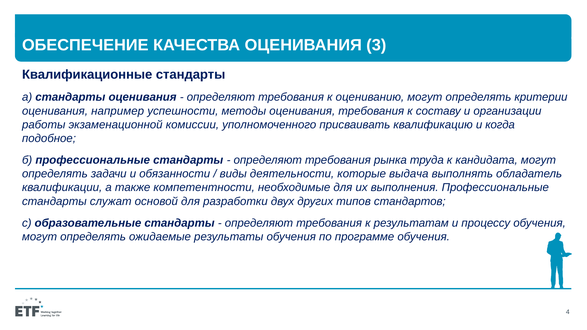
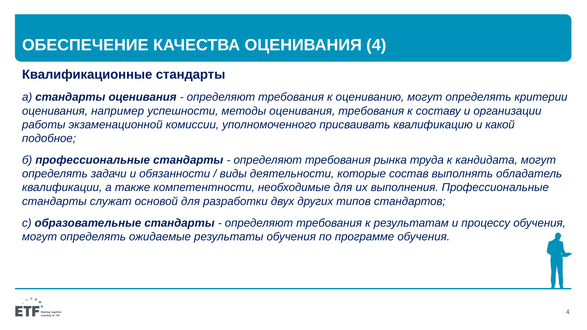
ОЦЕНИВАНИЯ 3: 3 -> 4 (376, 45)
когда: когда -> какой (500, 125)
выдача: выдача -> состав (409, 174)
